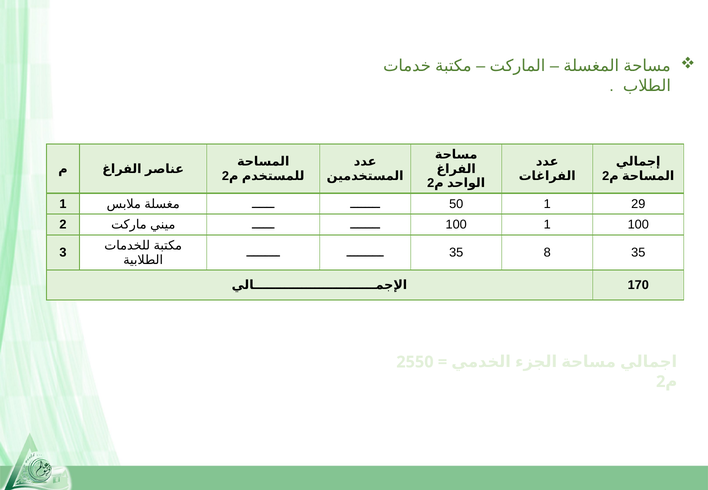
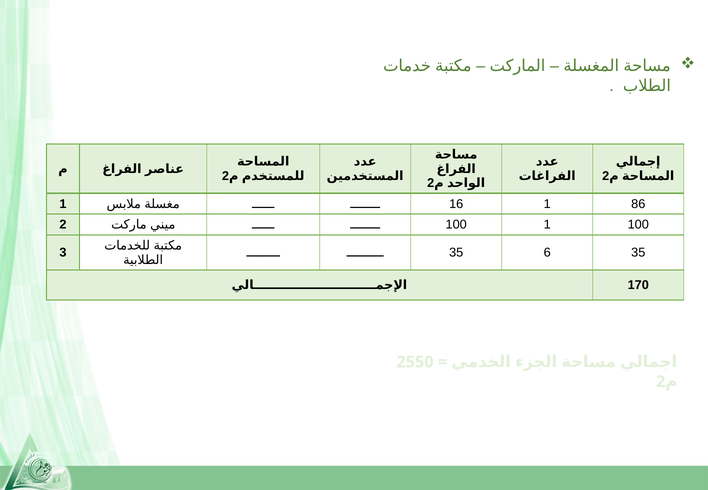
50: 50 -> 16 (456, 204)
29: 29 -> 86 (638, 204)
8: 8 -> 6 (547, 253)
